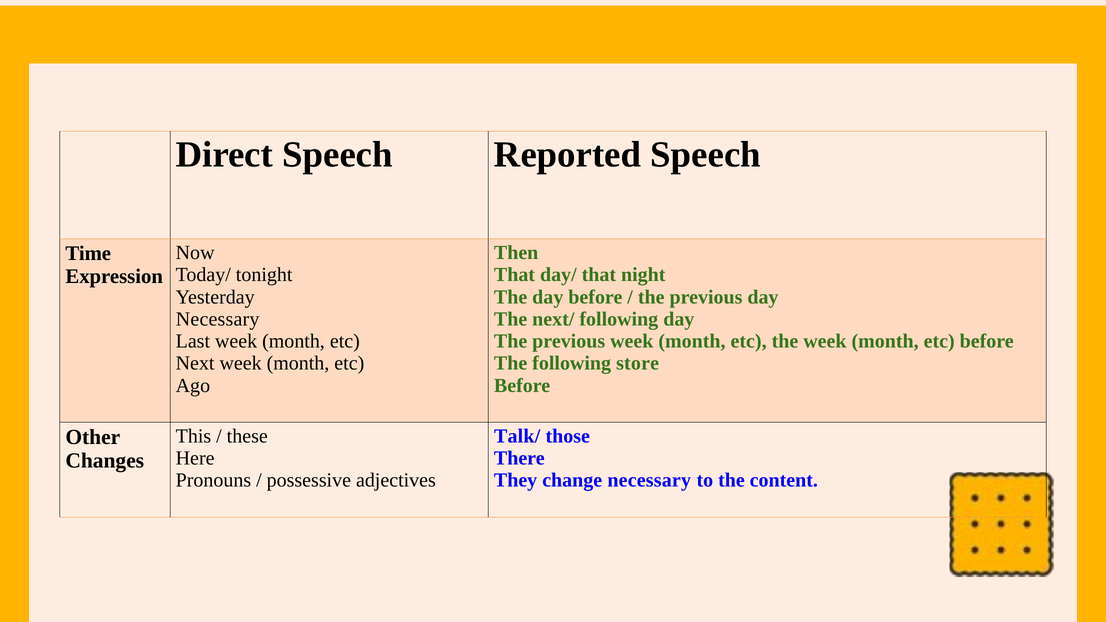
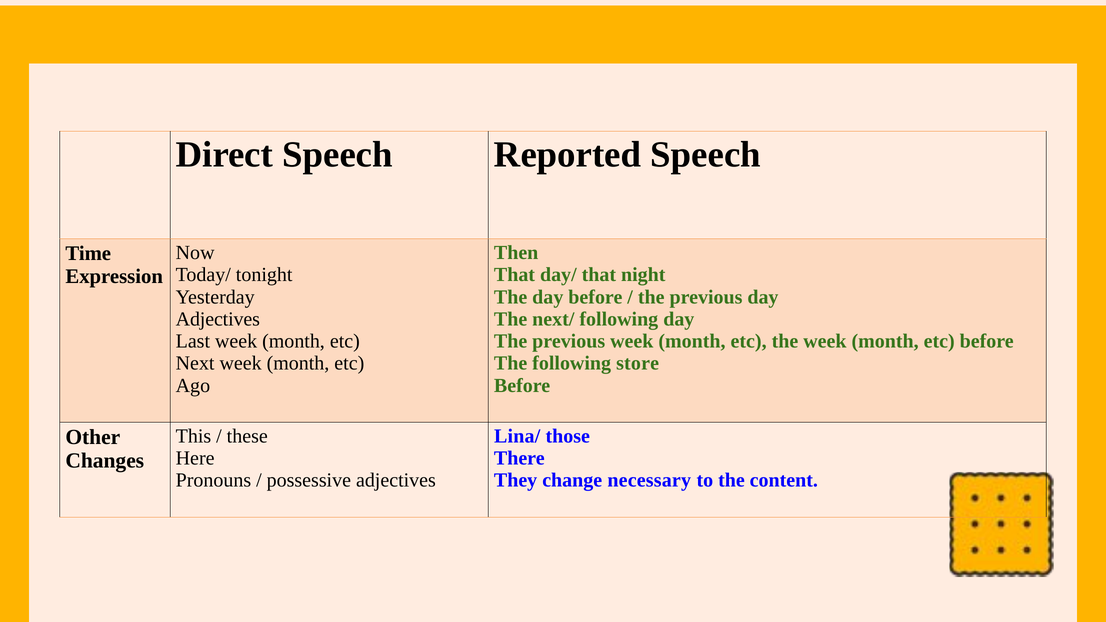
Necessary: Necessary -> Adjectives (218, 319)
Talk/: Talk/ -> Lina/ (517, 436)
